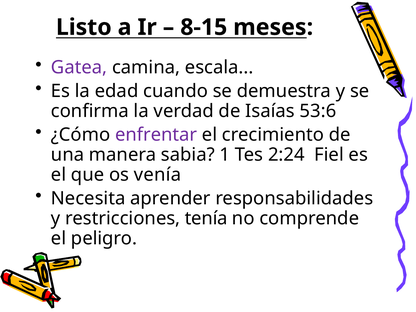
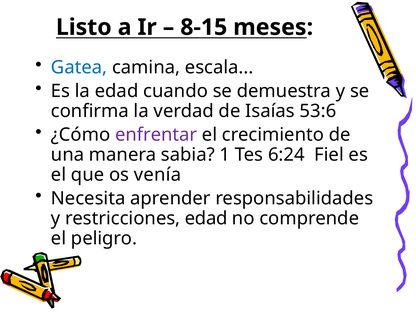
Gatea colour: purple -> blue (79, 67)
2:24: 2:24 -> 6:24 (286, 155)
restricciones tenía: tenía -> edad (206, 218)
